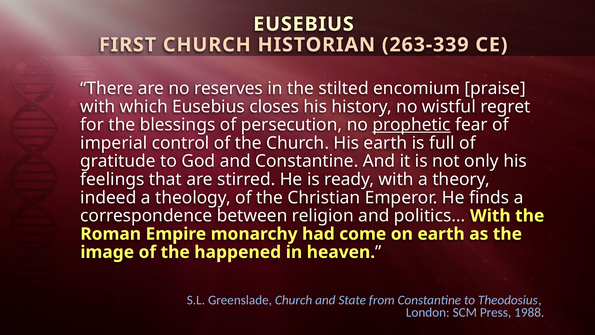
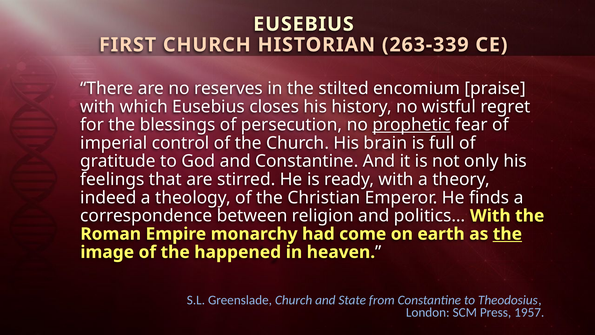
His earth: earth -> brain (385, 143)
the underline: none -> present (507, 234)
1988: 1988 -> 1957 (529, 312)
